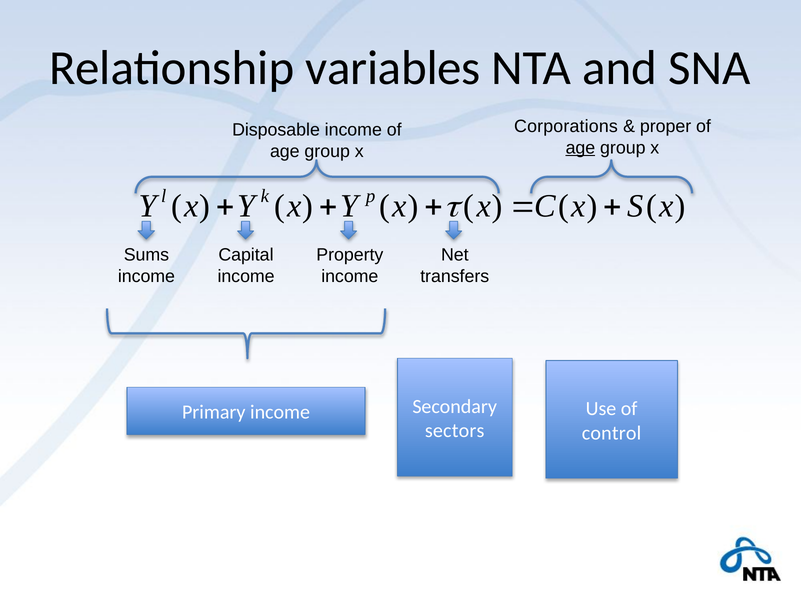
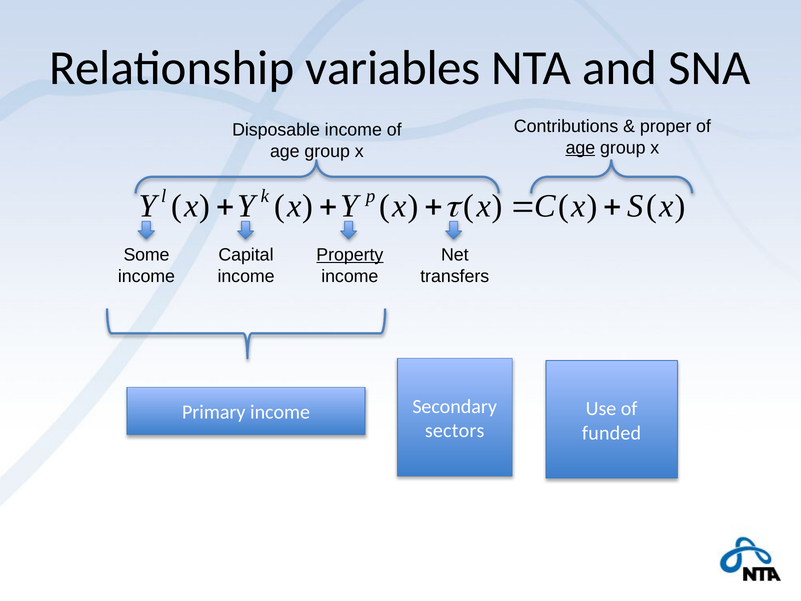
Corporations: Corporations -> Contributions (566, 126)
Sums: Sums -> Some (147, 255)
Property underline: none -> present (350, 255)
control: control -> funded (612, 433)
